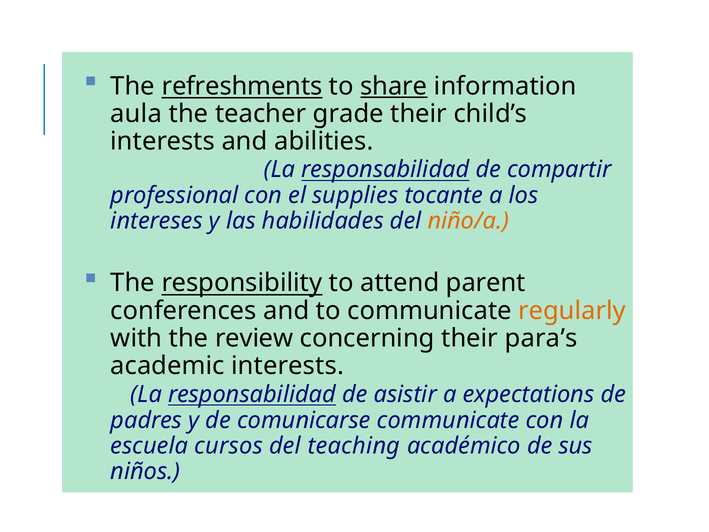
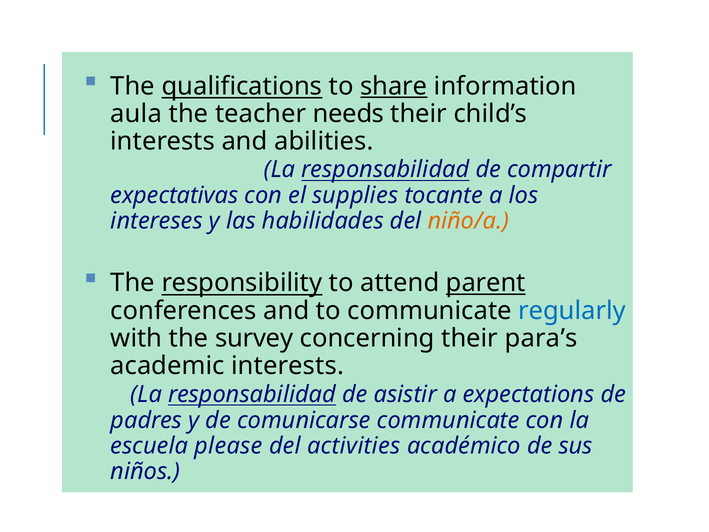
refreshments: refreshments -> qualifications (242, 86)
grade: grade -> needs (348, 114)
professional: professional -> expectativas (174, 196)
parent underline: none -> present (486, 283)
regularly colour: orange -> blue (572, 311)
review: review -> survey (254, 338)
cursos: cursos -> please (229, 446)
teaching: teaching -> activities (354, 446)
